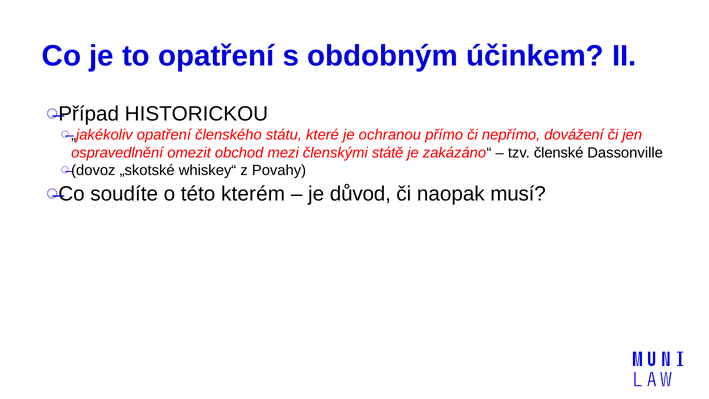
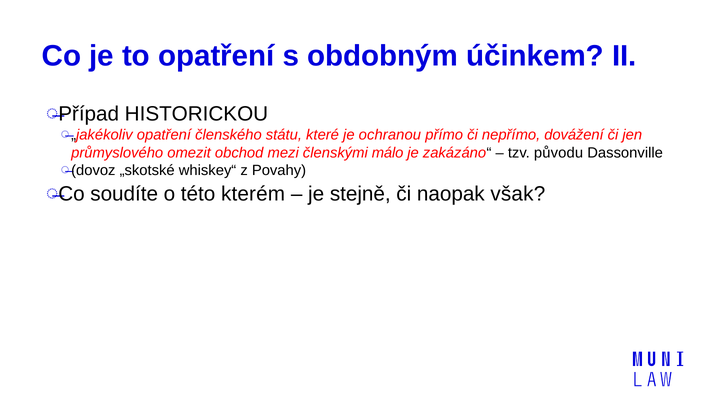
ospravedlnění: ospravedlnění -> průmyslového (117, 153)
státě: státě -> málo (388, 153)
členské: členské -> původu (559, 153)
důvod: důvod -> stejně (360, 194)
musí: musí -> však (518, 194)
